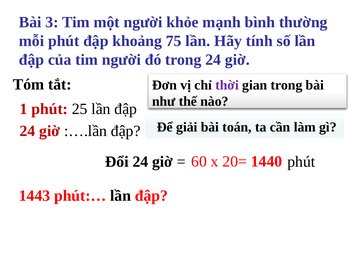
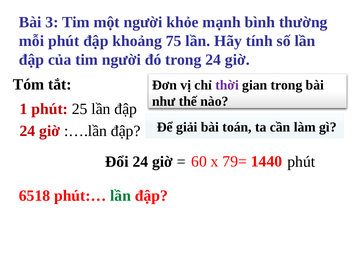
20=: 20= -> 79= (235, 162)
1443: 1443 -> 6518 (35, 196)
lần colour: black -> green (121, 196)
